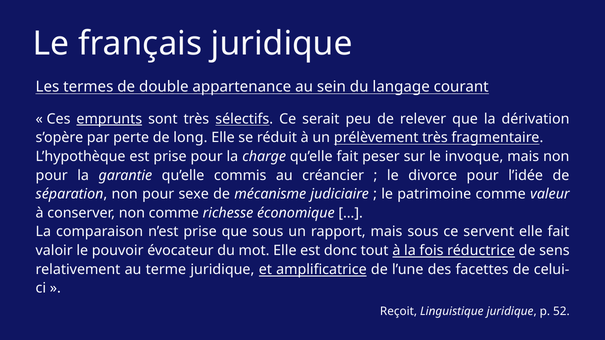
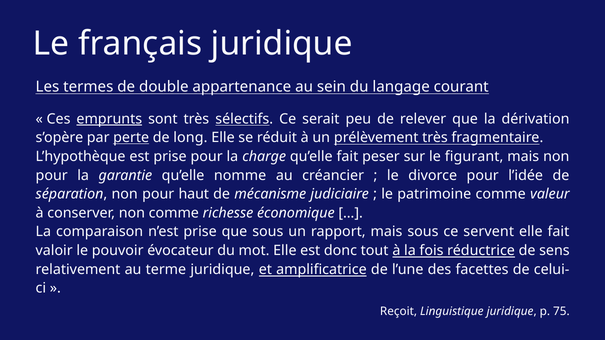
perte underline: none -> present (131, 138)
invoque: invoque -> figurant (474, 157)
commis: commis -> nomme (240, 175)
sexe: sexe -> haut (194, 194)
52: 52 -> 75 (561, 312)
